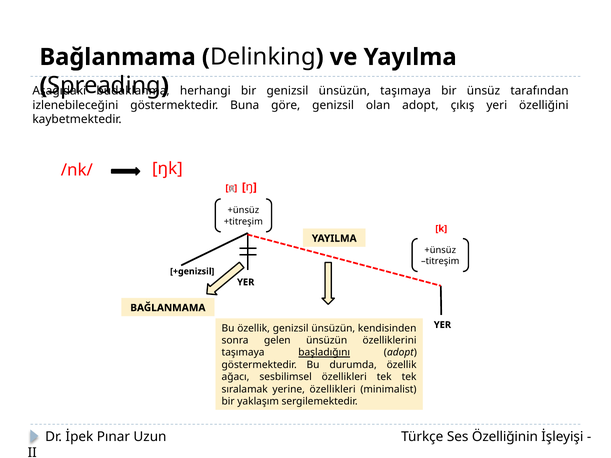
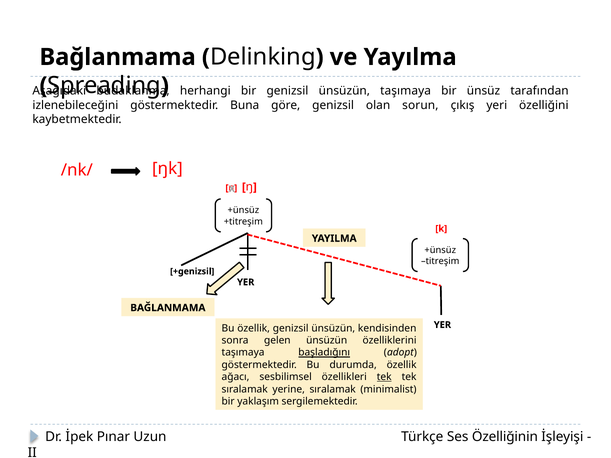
olan adopt: adopt -> sorun (420, 105)
tek underline: none -> present (384, 377)
yerine özellikleri: özellikleri -> sıralamak (333, 389)
